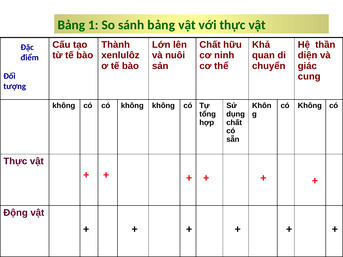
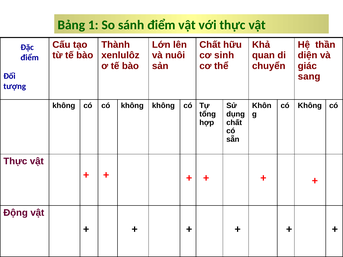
sánh bảng: bảng -> điểm (161, 25)
ninh: ninh -> sinh (224, 55)
cung: cung -> sang (309, 77)
